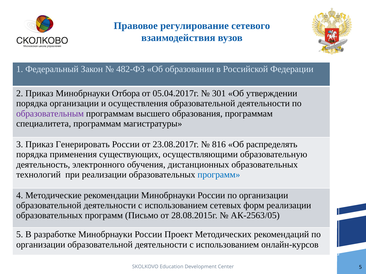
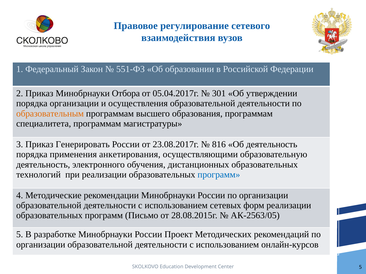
482-ФЗ: 482-ФЗ -> 551-ФЗ (130, 69)
образовательным colour: purple -> orange (50, 114)
Об распределять: распределять -> деятельность (272, 145)
существующих: существующих -> анкетирования (130, 155)
